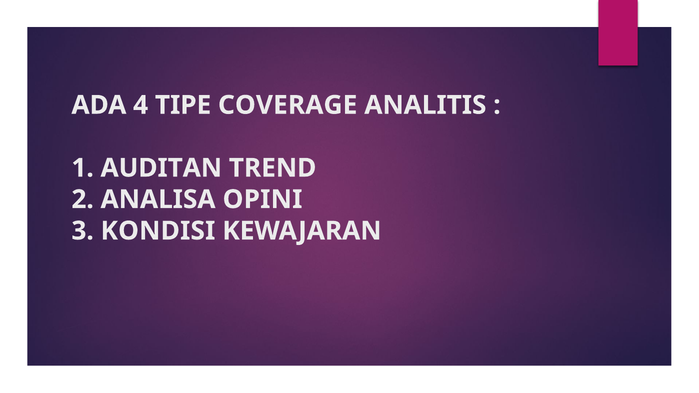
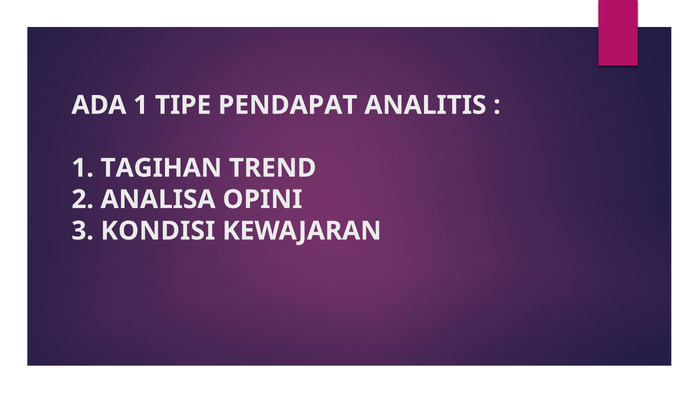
ADA 4: 4 -> 1 (141, 105)
COVERAGE: COVERAGE -> PENDAPAT (288, 105)
AUDITAN: AUDITAN -> TAGIHAN (161, 168)
